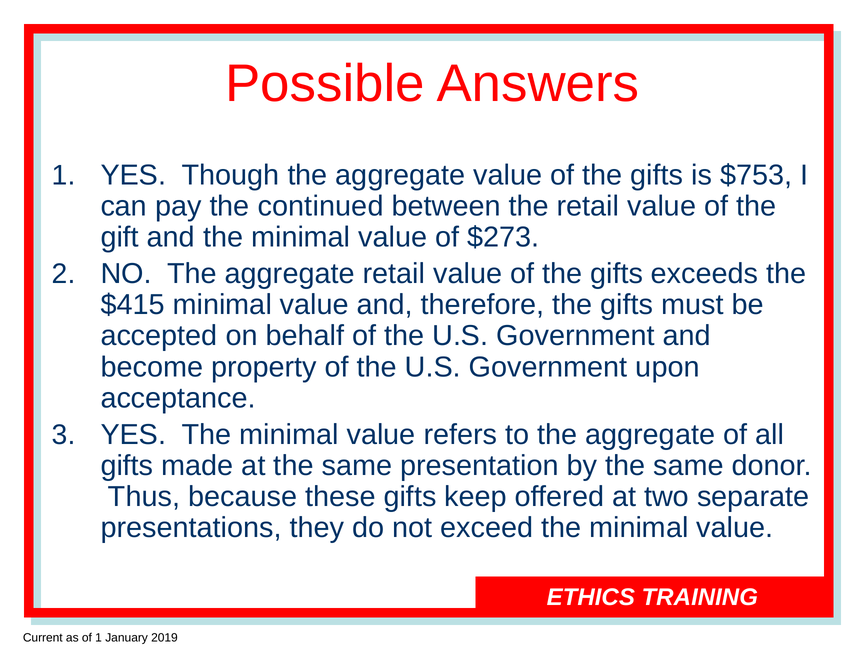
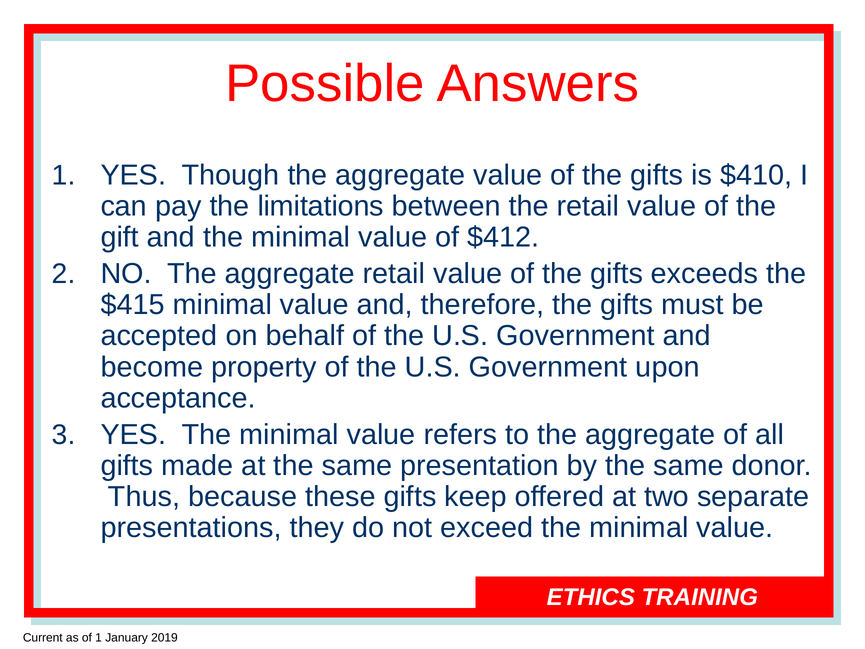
$753: $753 -> $410 (756, 175)
continued: continued -> limitations (321, 206)
$273: $273 -> $412 (503, 237)
